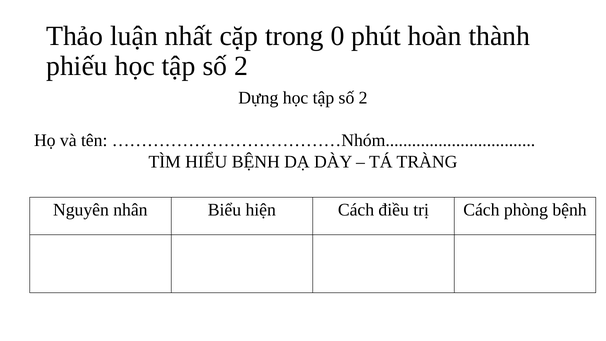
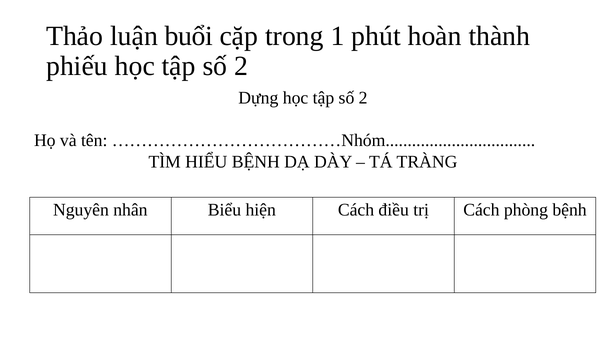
nhất: nhất -> buổi (189, 36)
0: 0 -> 1 (338, 36)
